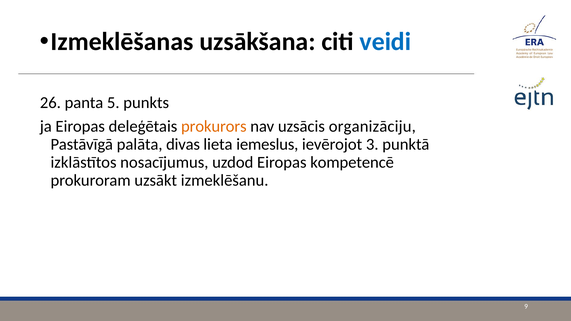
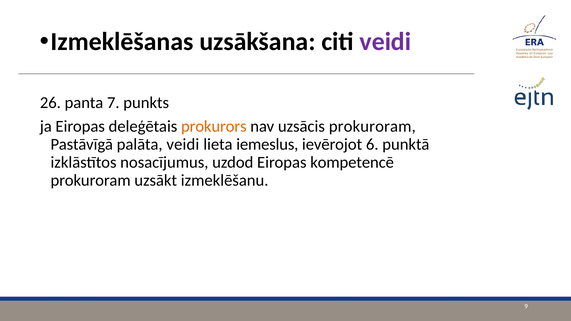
veidi colour: blue -> purple (385, 42)
5: 5 -> 7 (113, 103)
uzsācis organizāciju: organizāciju -> prokuroram (372, 126)
palāta divas: divas -> veidi (183, 144)
3: 3 -> 6 (372, 144)
